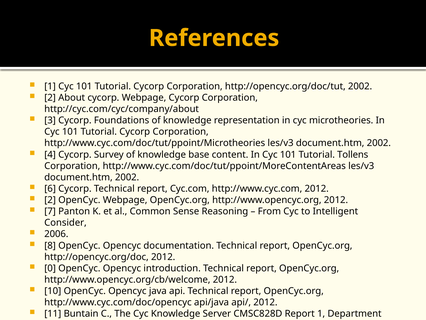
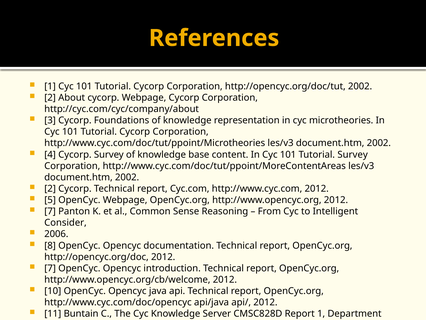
Tutorial Tollens: Tollens -> Survey (353, 154)
6: 6 -> 2 (50, 188)
2: 2 -> 5 (50, 200)
0: 0 -> 7 (50, 268)
